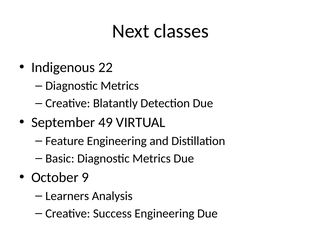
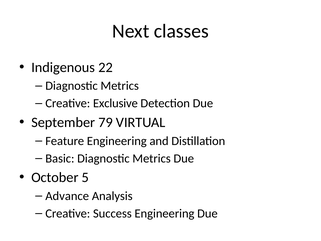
Blatantly: Blatantly -> Exclusive (115, 103)
49: 49 -> 79 (106, 122)
9: 9 -> 5 (85, 177)
Learners: Learners -> Advance (67, 196)
